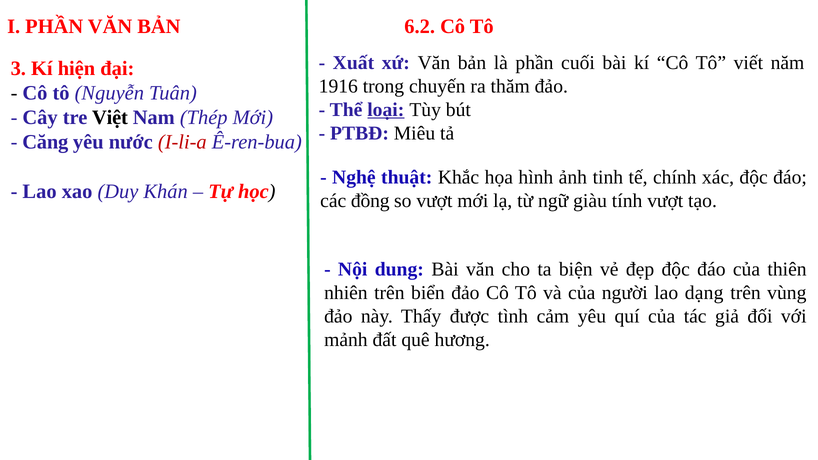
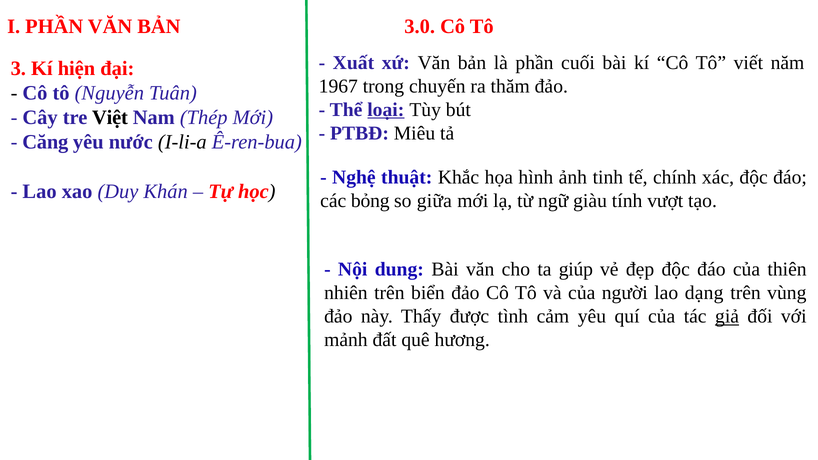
6.2: 6.2 -> 3.0 (420, 27)
1916: 1916 -> 1967 (338, 86)
I-li-a colour: red -> black (182, 142)
đồng: đồng -> bỏng (370, 201)
so vượt: vượt -> giữa (434, 201)
biện: biện -> giúp (576, 270)
giả underline: none -> present (727, 317)
